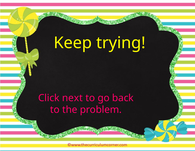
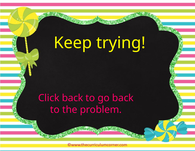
Click next: next -> back (73, 98)
